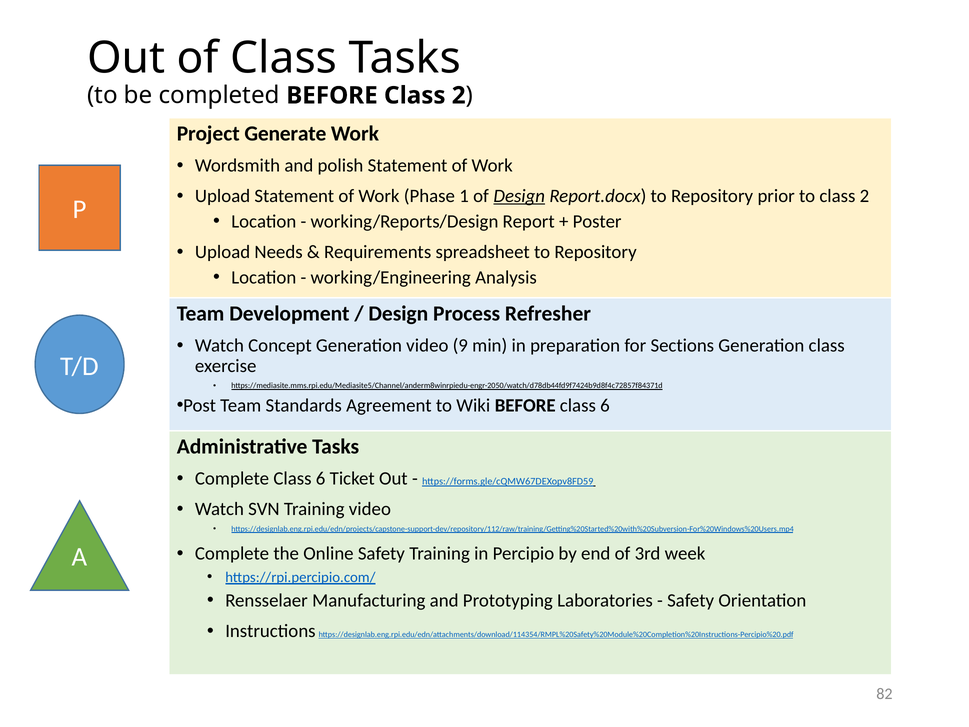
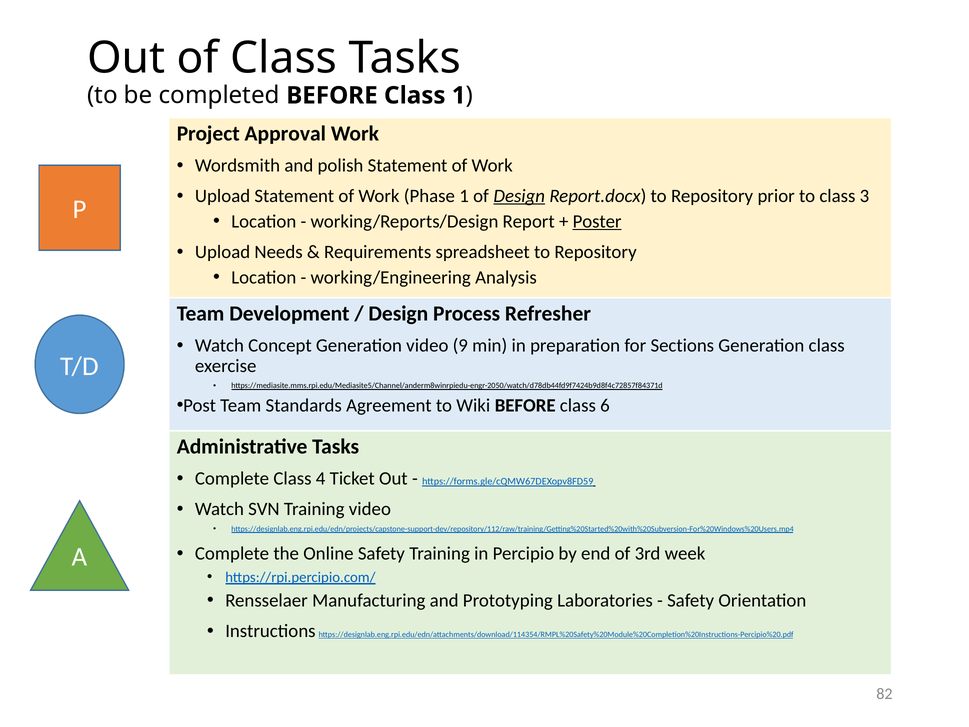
BEFORE Class 2: 2 -> 1 (459, 95)
Generate: Generate -> Approval (285, 133)
to class 2: 2 -> 3 (865, 196)
Poster underline: none -> present (597, 221)
Complete Class 6: 6 -> 4 (321, 478)
